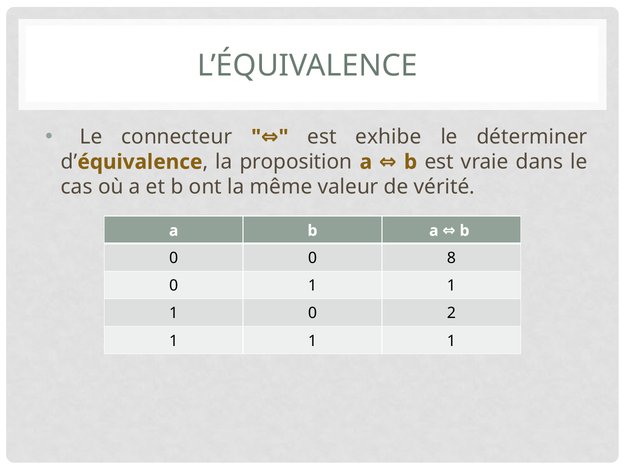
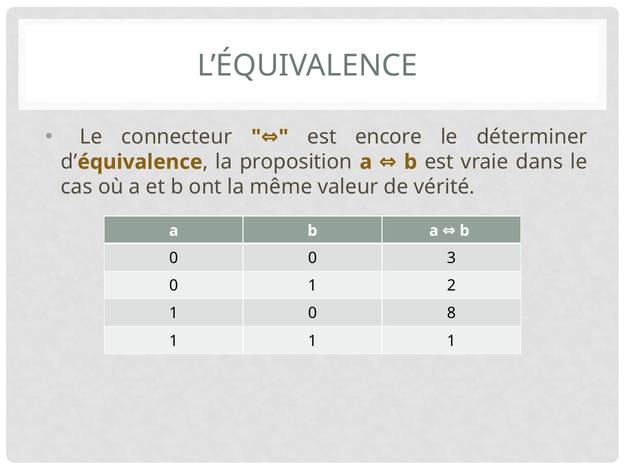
exhibe: exhibe -> encore (389, 137)
8: 8 -> 3 (451, 258)
0 1 1: 1 -> 2 (451, 286)
2: 2 -> 8 (451, 313)
